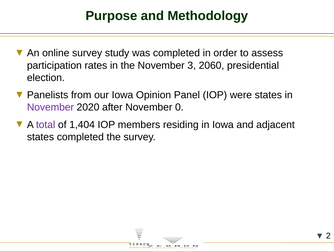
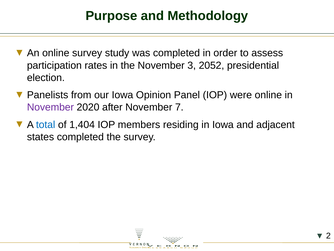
2060: 2060 -> 2052 (211, 65)
were states: states -> online (268, 95)
0: 0 -> 7 (179, 107)
total colour: purple -> blue (46, 124)
